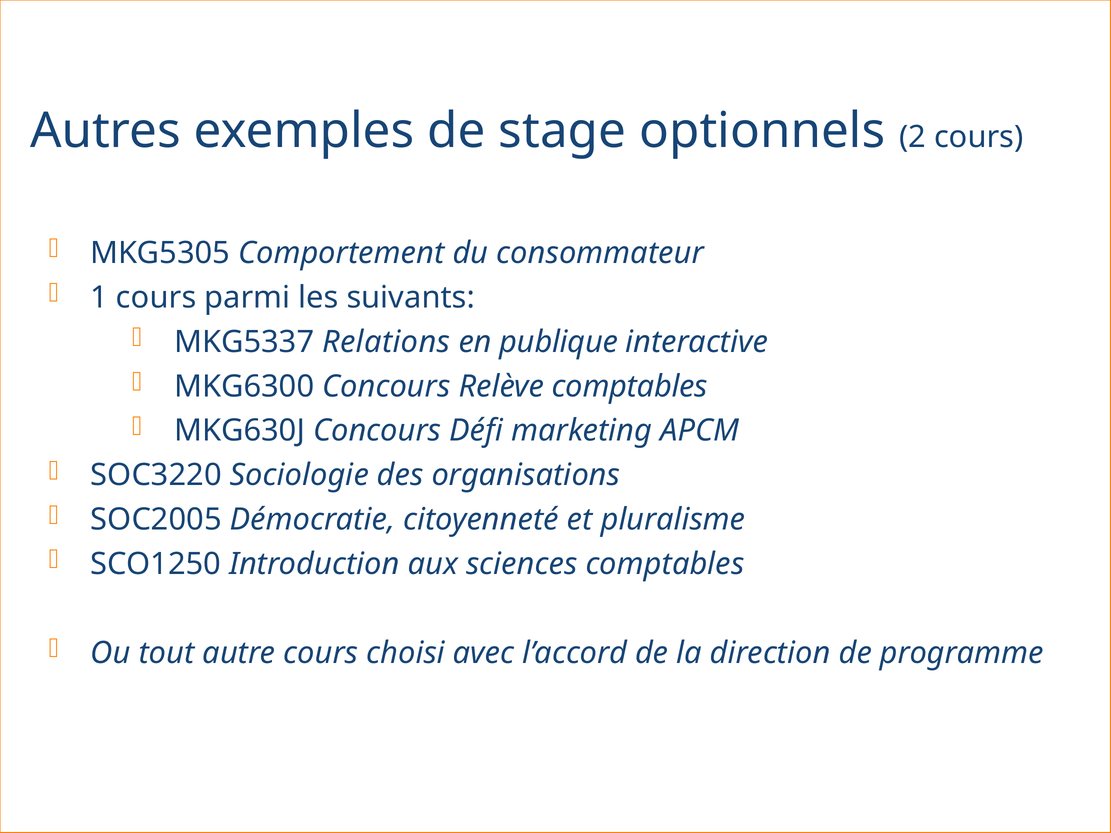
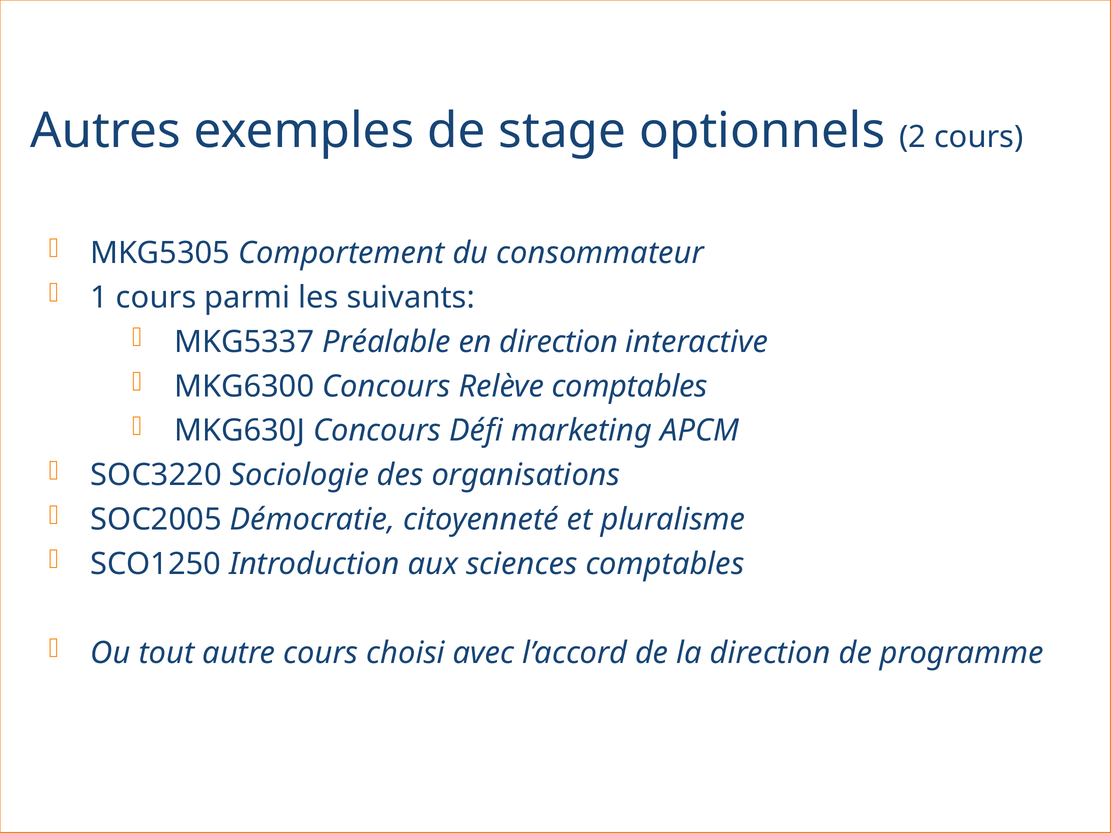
Relations: Relations -> Préalable (386, 342)
en publique: publique -> direction (559, 342)
